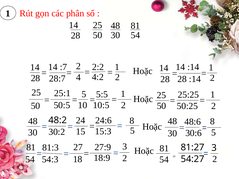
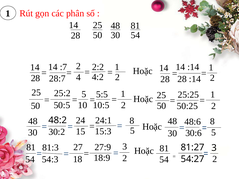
25:1: 25:1 -> 25:2 (62, 93)
24:6: 24:6 -> 24:1 (104, 121)
